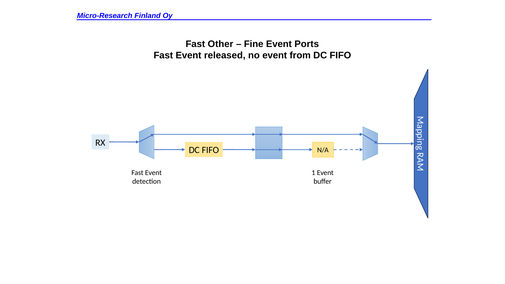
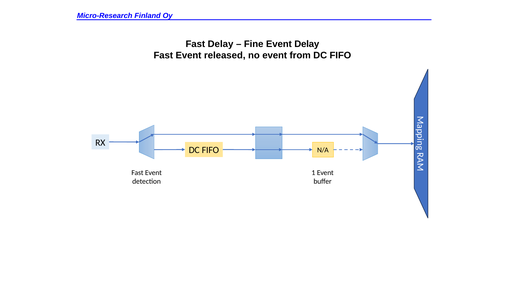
Fast Other: Other -> Delay (221, 44)
Event Ports: Ports -> Delay (307, 44)
